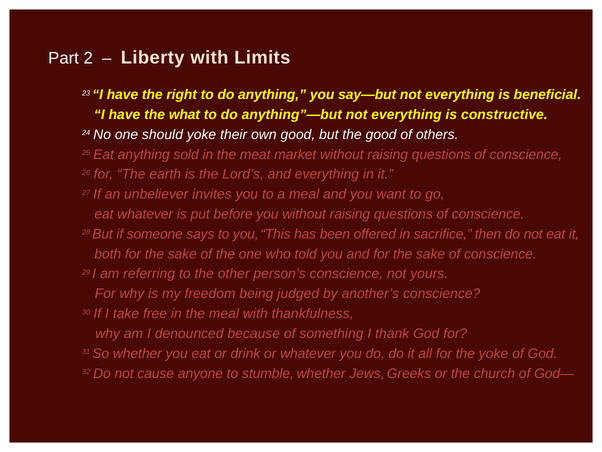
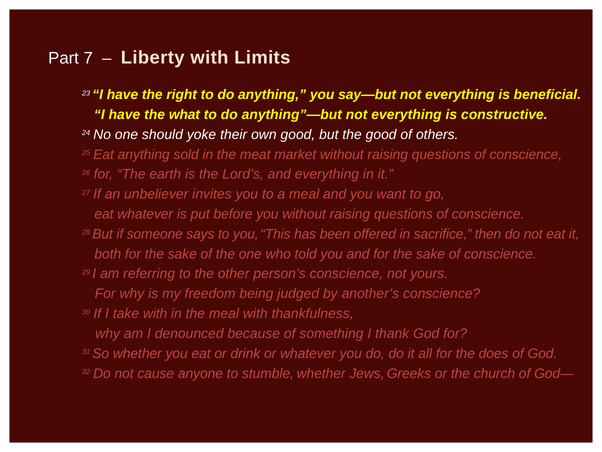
2: 2 -> 7 (88, 58)
take free: free -> with (155, 313)
the yoke: yoke -> does (494, 353)
